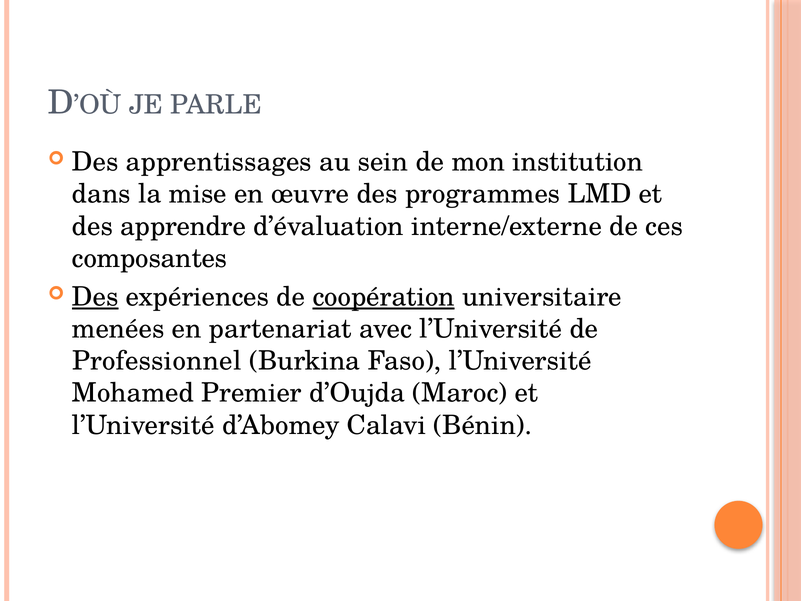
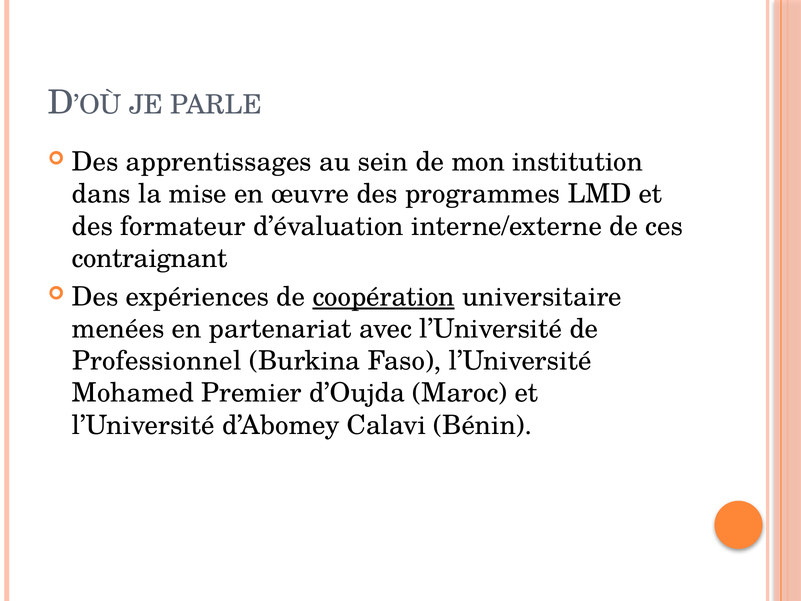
apprendre: apprendre -> formateur (183, 226)
composantes: composantes -> contraignant (150, 258)
Des underline: present -> none (95, 297)
